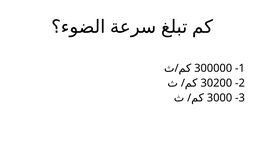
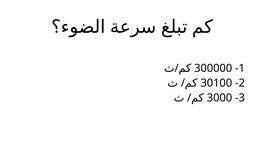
30200: 30200 -> 30100 (216, 83)
